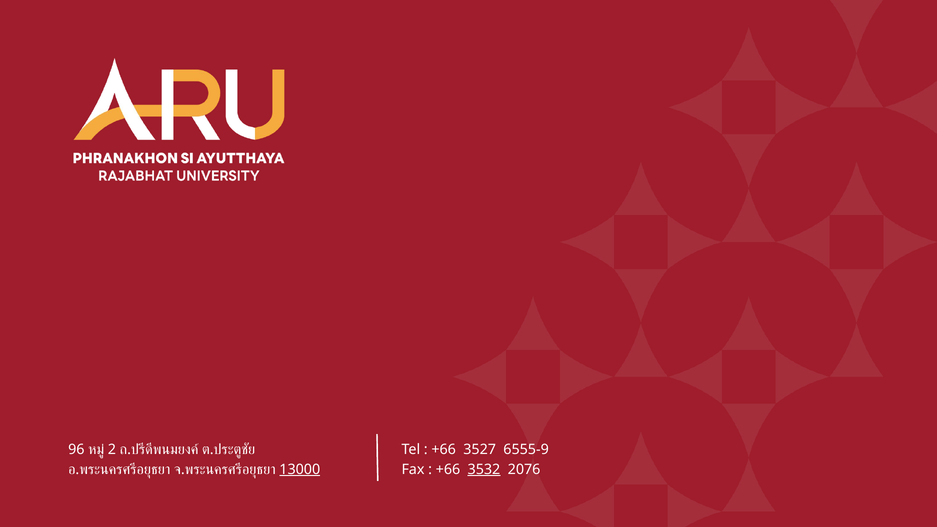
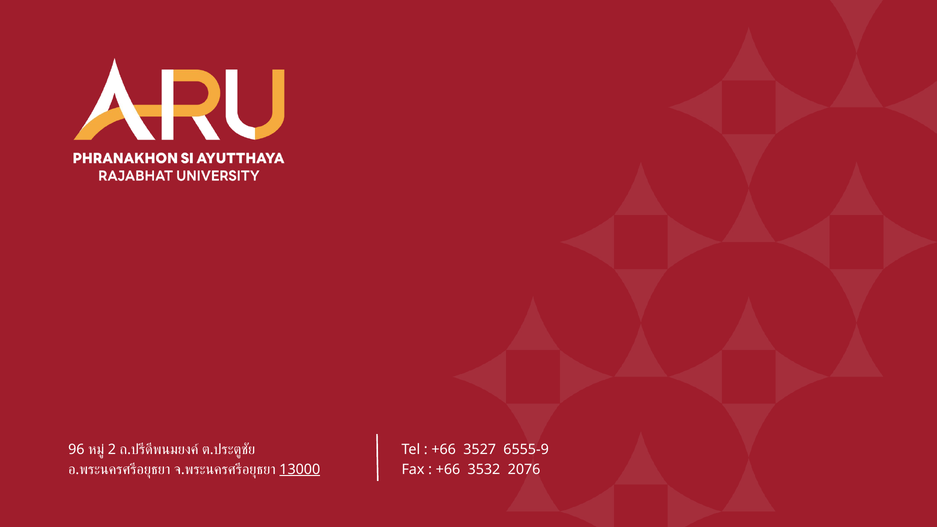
3532 underline: present -> none (484, 470)
